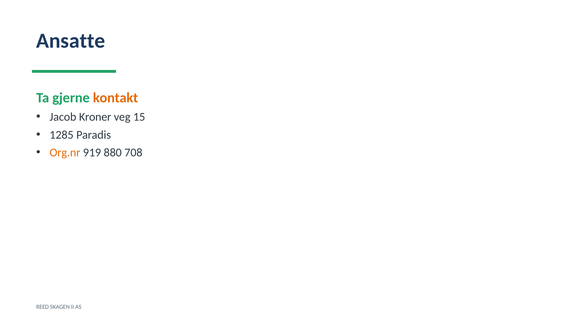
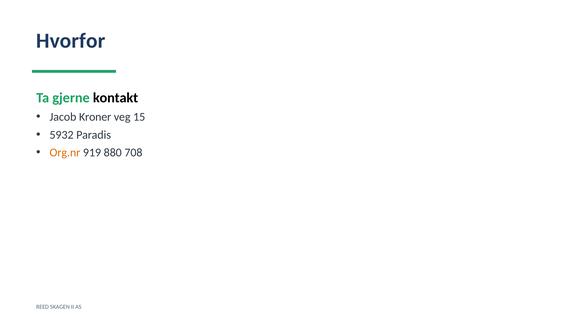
Ansatte: Ansatte -> Hvorfor (71, 41)
kontakt colour: orange -> black (116, 98)
1285: 1285 -> 5932 (62, 135)
